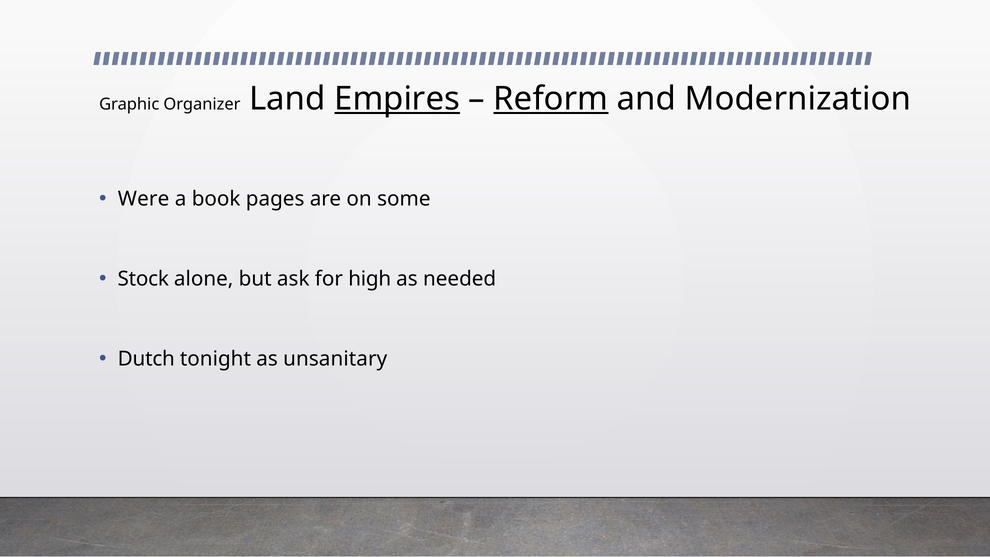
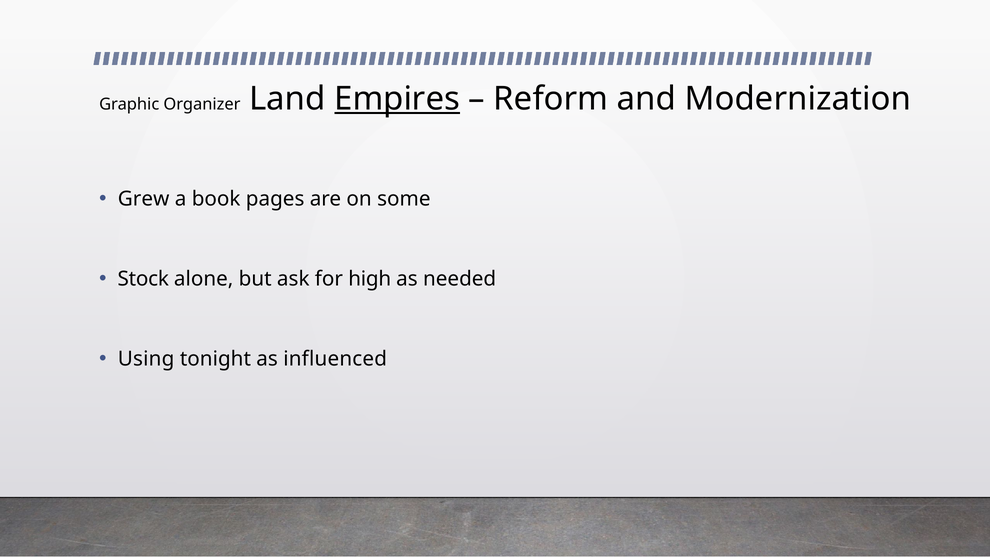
Reform underline: present -> none (551, 99)
Were: Were -> Grew (144, 199)
Dutch: Dutch -> Using (146, 359)
unsanitary: unsanitary -> influenced (335, 359)
